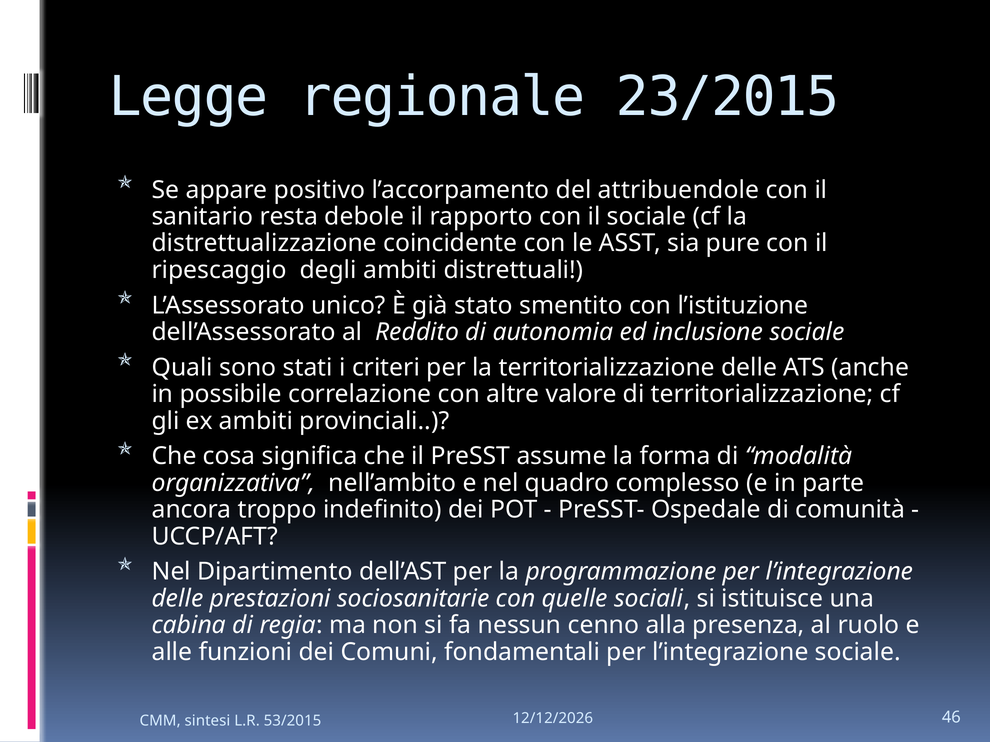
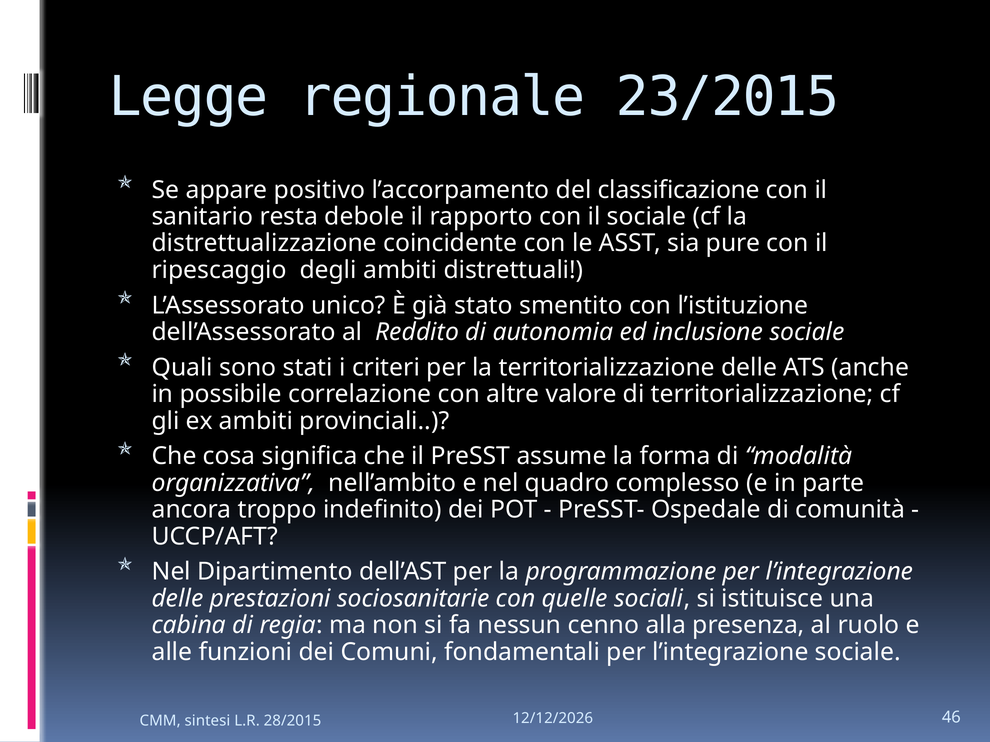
attribuendole: attribuendole -> classificazione (679, 190)
53/2015: 53/2015 -> 28/2015 (293, 721)
